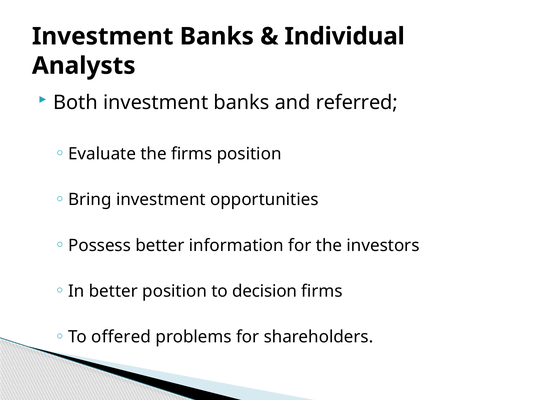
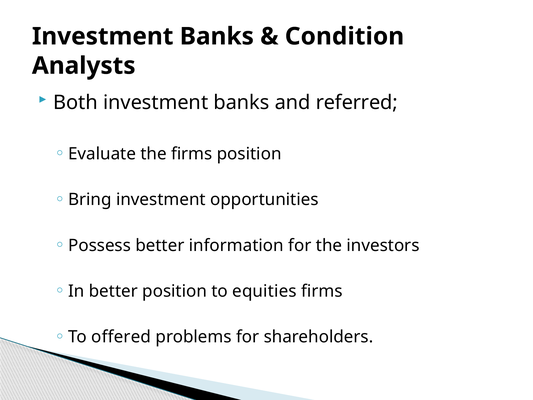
Individual: Individual -> Condition (344, 36)
decision: decision -> equities (264, 291)
